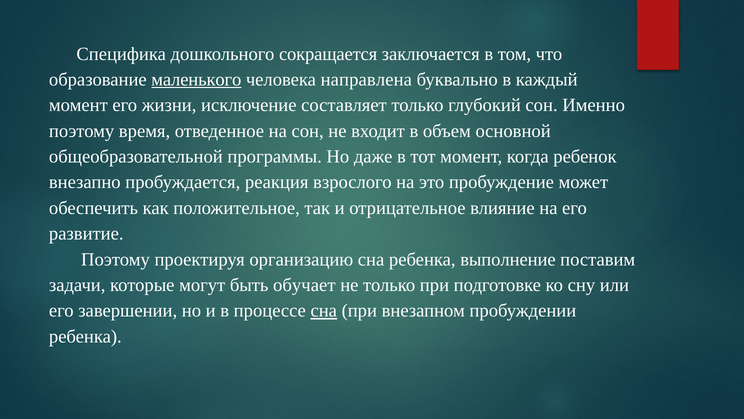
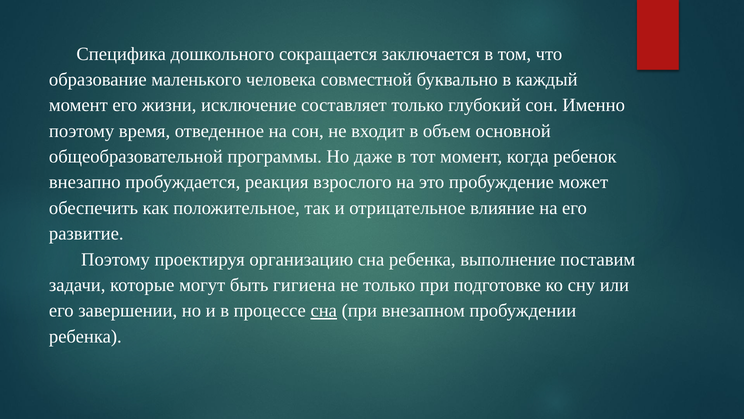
маленького underline: present -> none (196, 79)
направлена: направлена -> совместной (366, 79)
обучает: обучает -> гигиена (304, 285)
